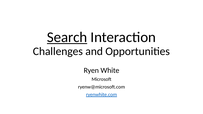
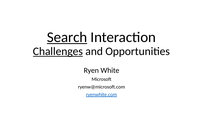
Challenges underline: none -> present (58, 51)
